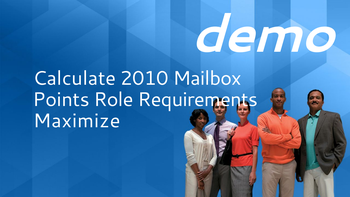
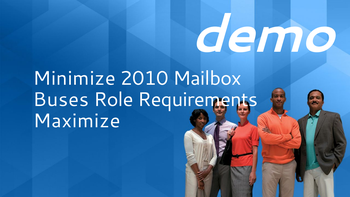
Calculate: Calculate -> Minimize (74, 78)
Points: Points -> Buses (61, 100)
